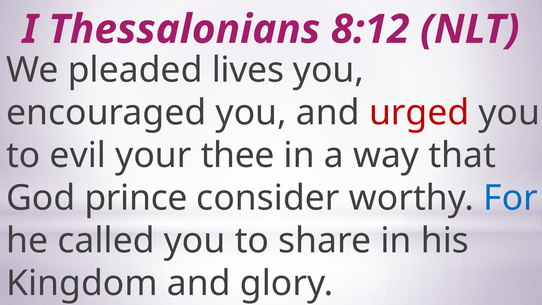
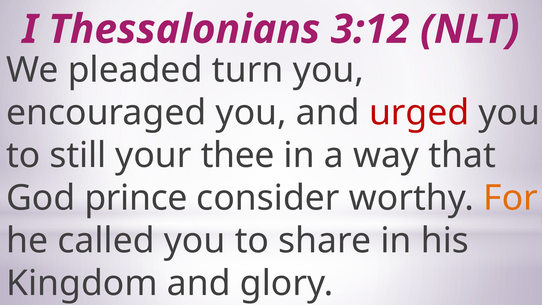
8:12: 8:12 -> 3:12 (370, 29)
lives: lives -> turn (248, 70)
evil: evil -> still (78, 155)
For colour: blue -> orange (511, 198)
